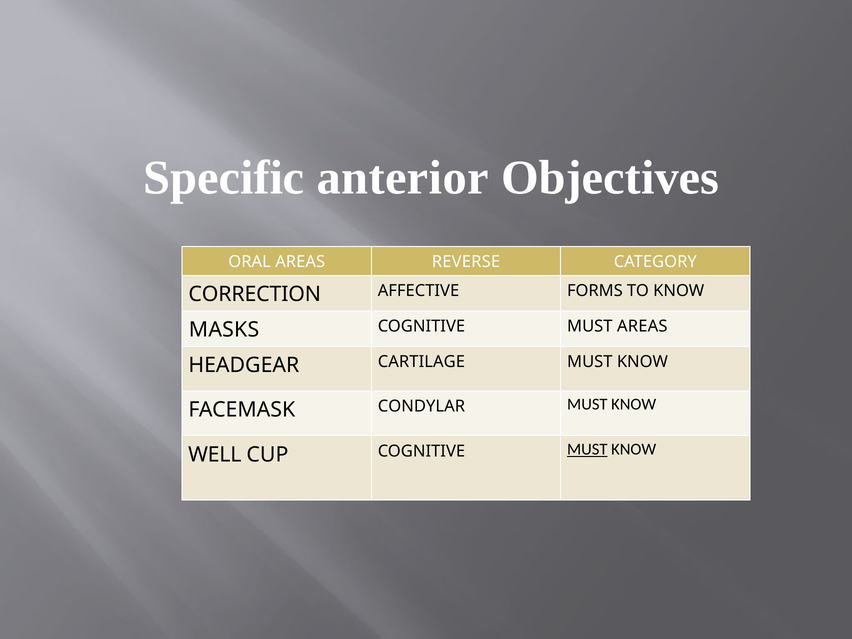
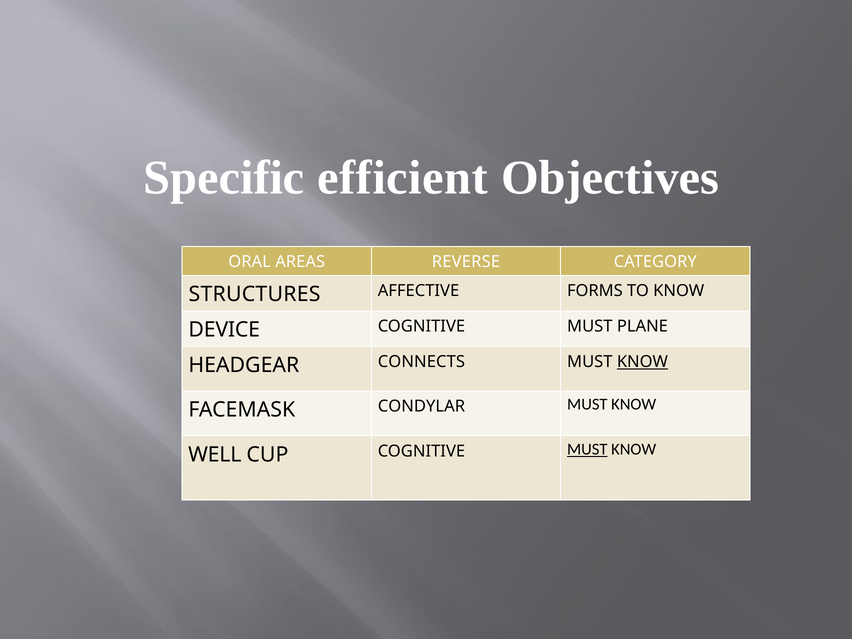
anterior: anterior -> efficient (403, 178)
CORRECTION: CORRECTION -> STRUCTURES (255, 294)
MASKS: MASKS -> DEVICE (224, 330)
MUST AREAS: AREAS -> PLANE (642, 326)
CARTILAGE: CARTILAGE -> CONNECTS (421, 362)
KNOW underline: none -> present (642, 362)
